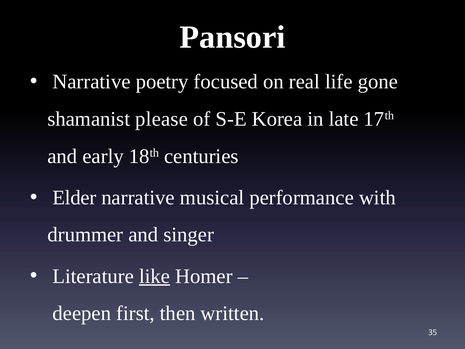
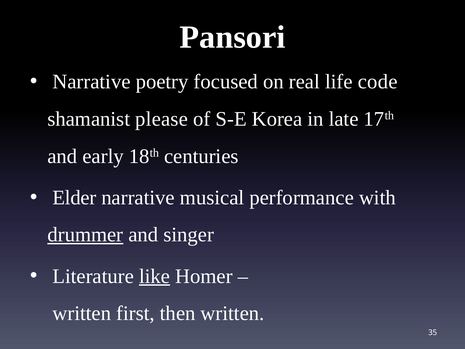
gone: gone -> code (378, 82)
drummer underline: none -> present (85, 235)
deepen: deepen -> written (82, 313)
